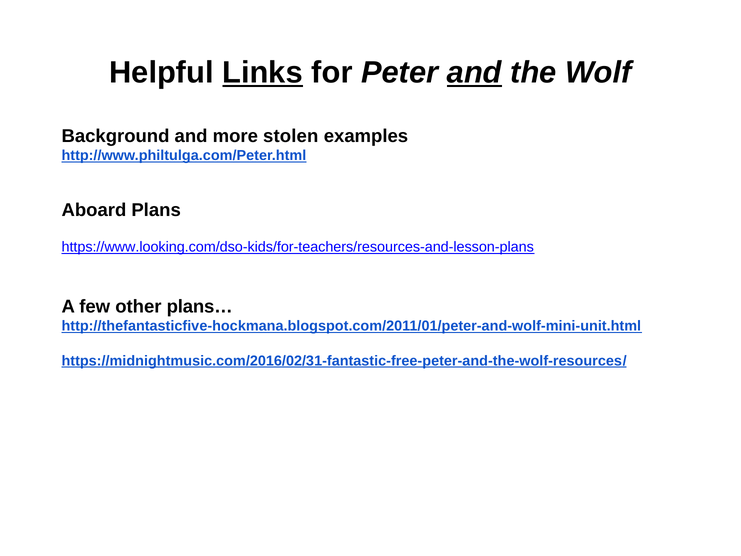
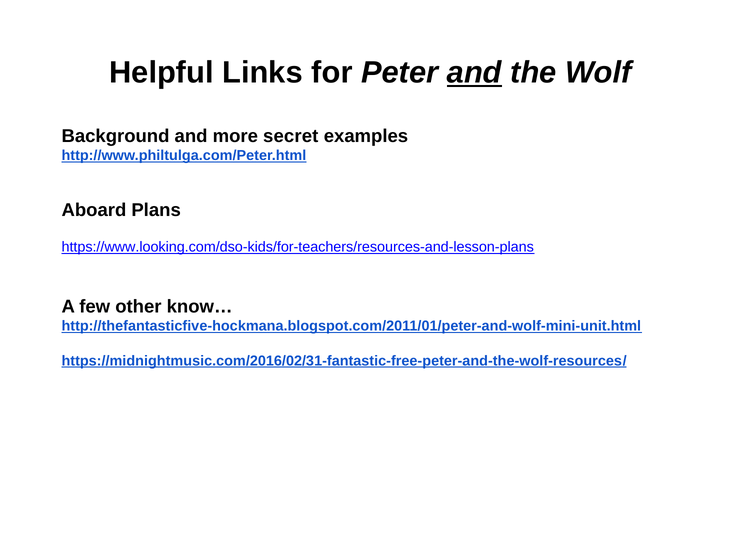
Links underline: present -> none (263, 73)
stolen: stolen -> secret (291, 136)
plans…: plans… -> know… (200, 307)
